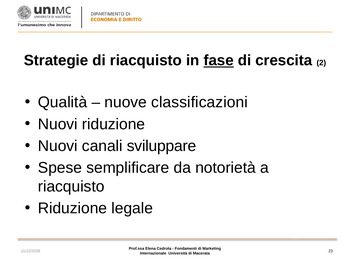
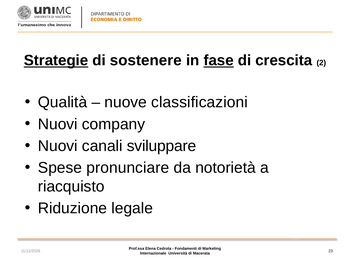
Strategie underline: none -> present (56, 60)
di riacquisto: riacquisto -> sostenere (146, 60)
Nuovi riduzione: riduzione -> company (114, 124)
semplificare: semplificare -> pronunciare (128, 167)
